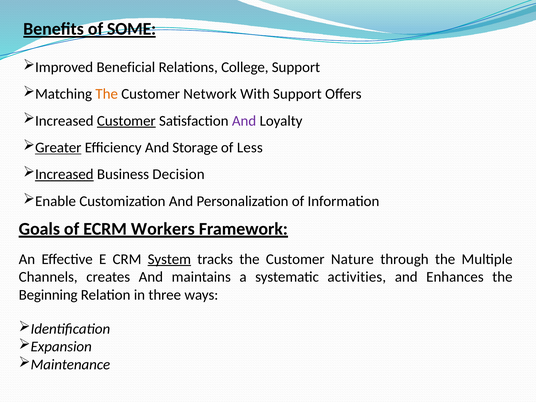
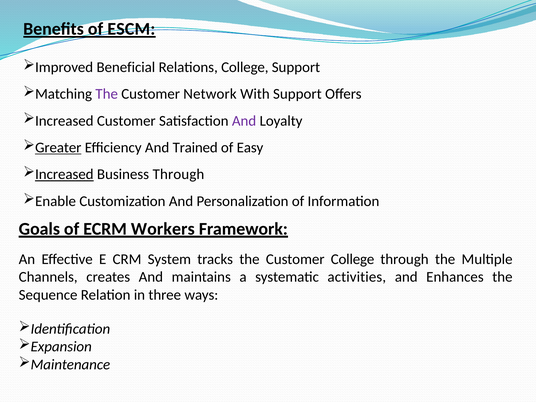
SOME: SOME -> ESCM (131, 29)
The colour: orange -> purple (107, 94)
Customer underline: present -> none (126, 121)
Storage: Storage -> Trained (195, 148)
Less: Less -> Easy (250, 148)
Business Decision: Decision -> Through (178, 174)
System underline: present -> none (169, 259)
Customer Nature: Nature -> College (353, 259)
Beginning: Beginning -> Sequence (48, 295)
